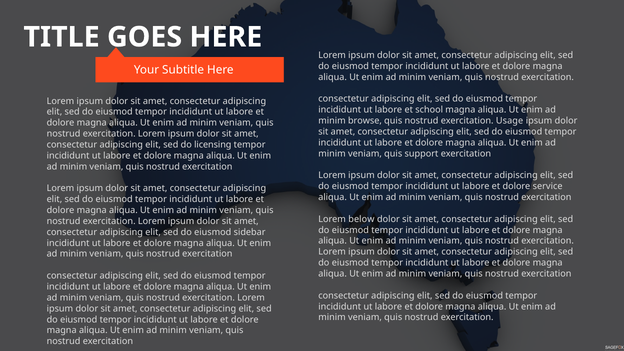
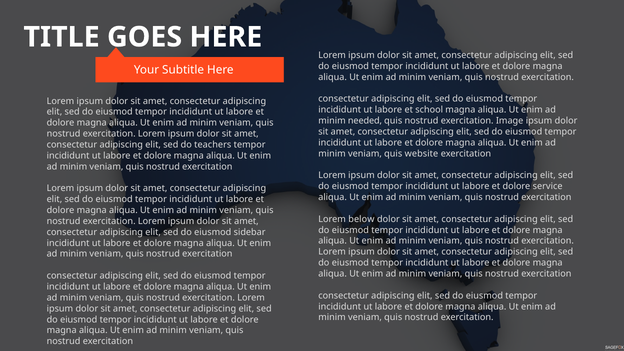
browse: browse -> needed (365, 121)
Usage: Usage -> Image (510, 121)
licensing: licensing -> teachers (213, 145)
support: support -> website (421, 154)
